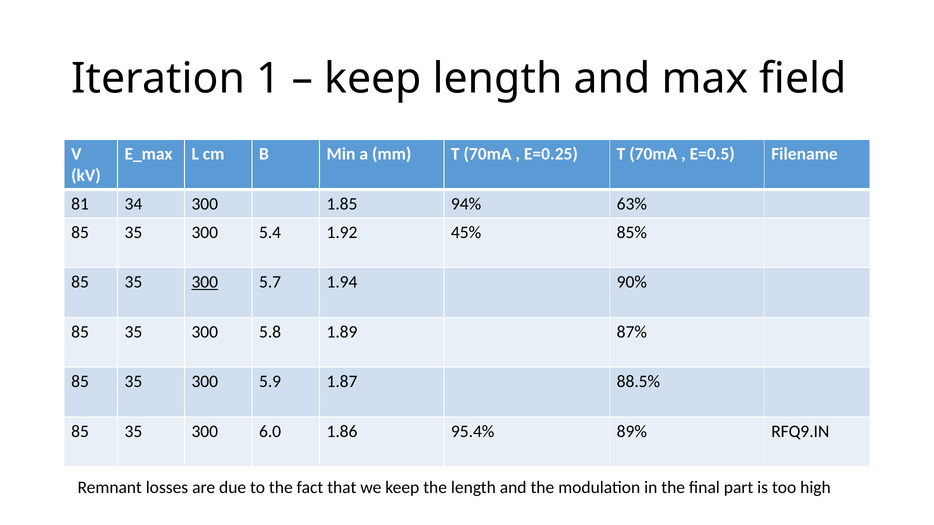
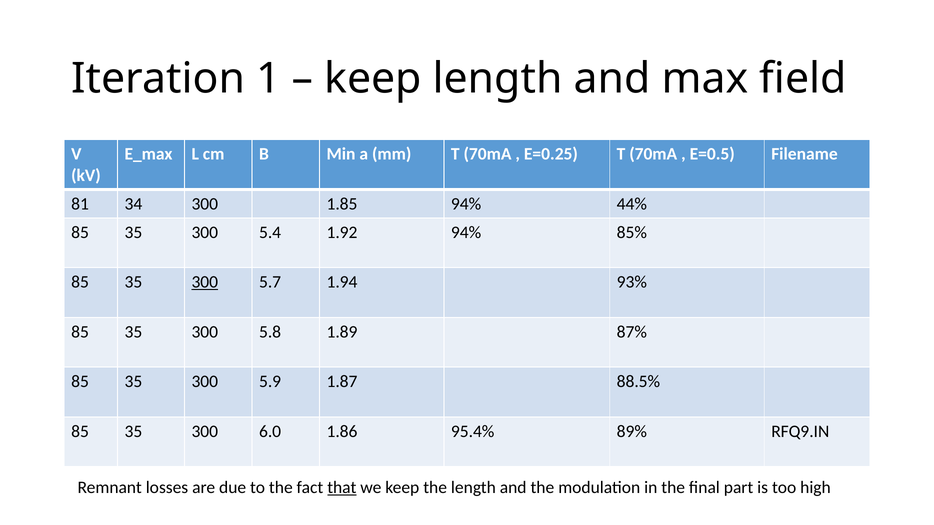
63%: 63% -> 44% (632, 204)
1.92 45%: 45% -> 94% (466, 232)
90%: 90% -> 93% (632, 282)
that underline: none -> present (342, 488)
